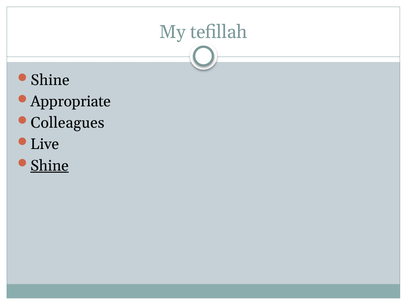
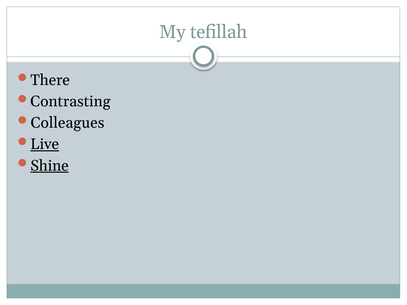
Shine: Shine -> There (50, 80)
Appropriate: Appropriate -> Contrasting (70, 102)
Live underline: none -> present (45, 144)
